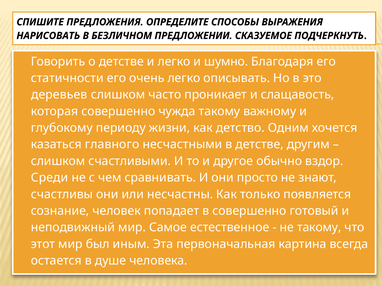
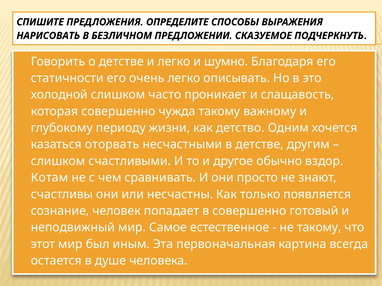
деревьев: деревьев -> холодной (59, 95)
главного: главного -> оторвать (112, 145)
Среди: Среди -> Котам (50, 178)
